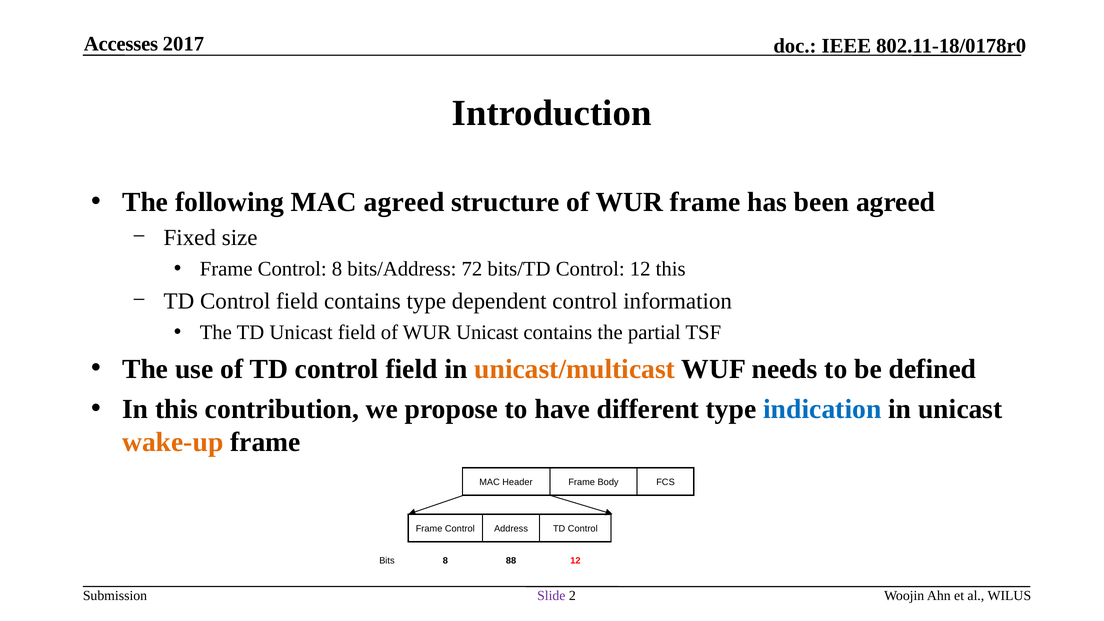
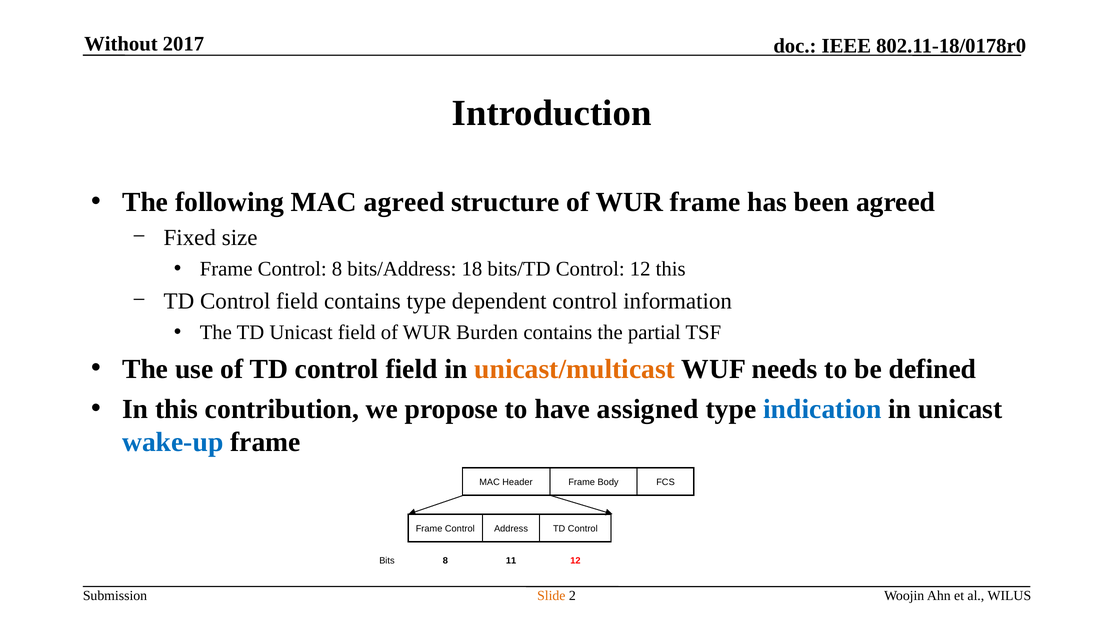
Accesses: Accesses -> Without (121, 44)
72: 72 -> 18 (472, 269)
WUR Unicast: Unicast -> Burden (487, 333)
different: different -> assigned (648, 409)
wake-up colour: orange -> blue (173, 442)
88: 88 -> 11 (511, 561)
Slide colour: purple -> orange (551, 596)
